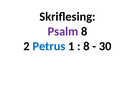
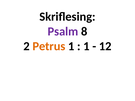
Petrus colour: blue -> orange (49, 46)
8: 8 -> 1 (86, 46)
30: 30 -> 12 (105, 46)
